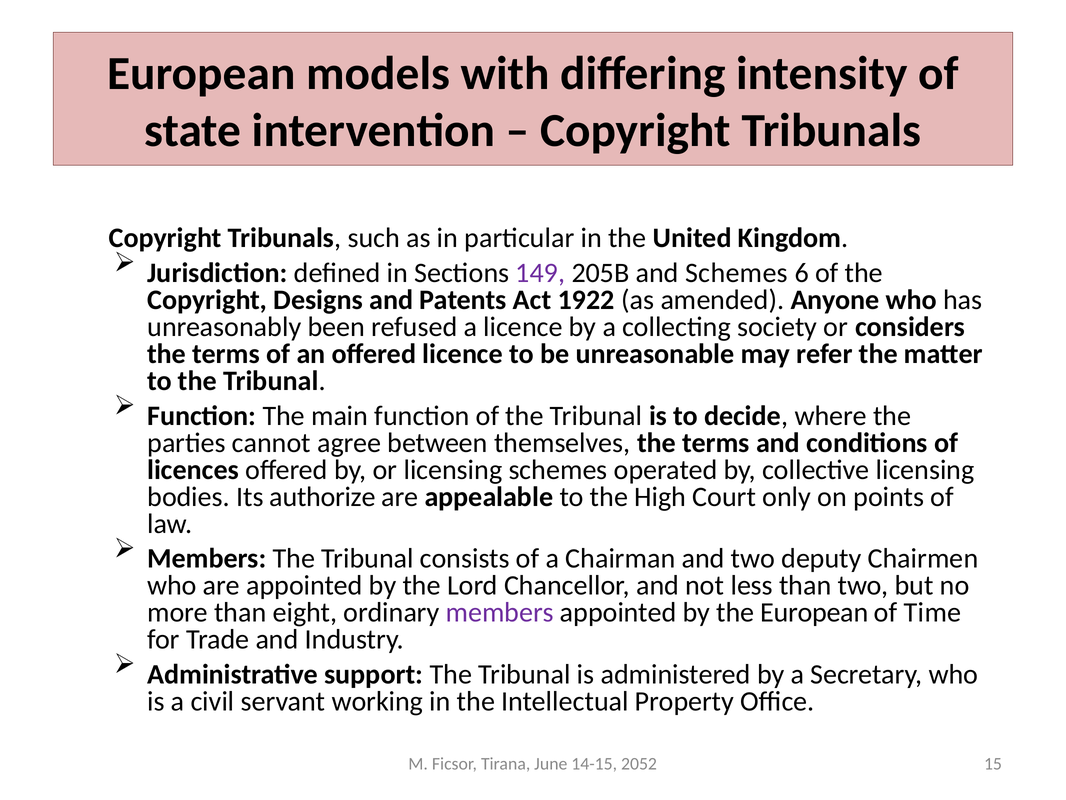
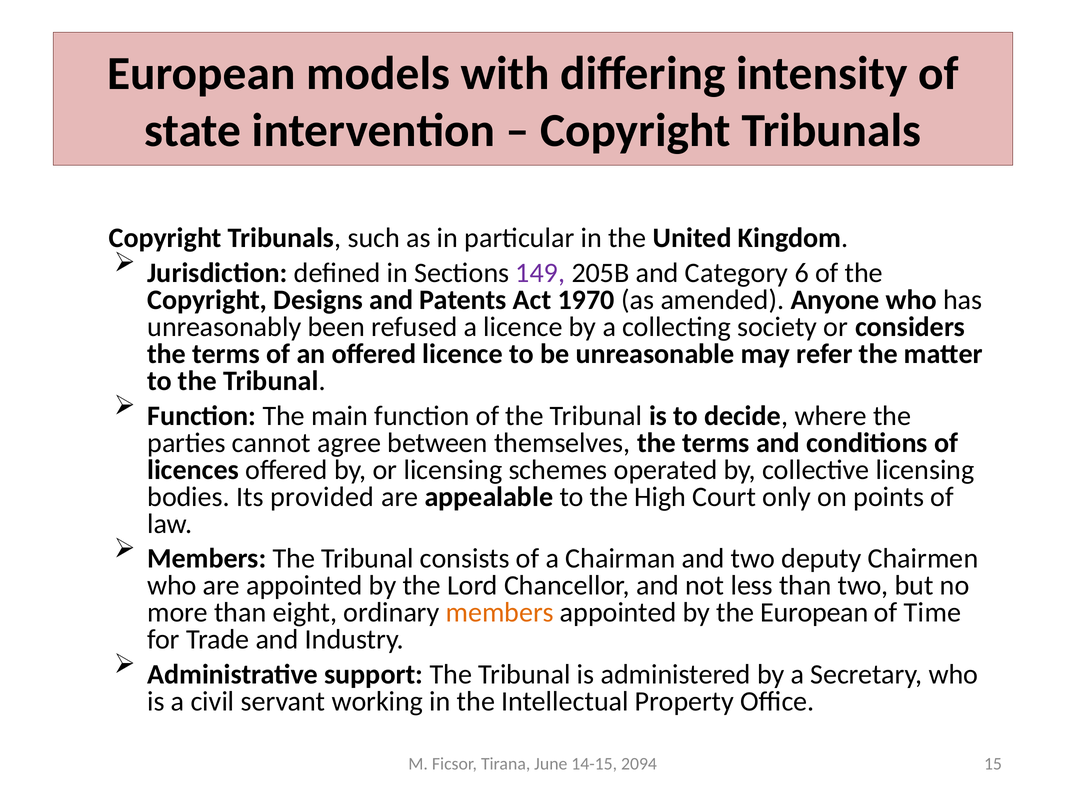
and Schemes: Schemes -> Category (737, 273)
1922: 1922 -> 1970 (586, 300)
authorize: authorize -> provided (322, 496)
members colour: purple -> orange (500, 612)
2052: 2052 -> 2094 (639, 764)
